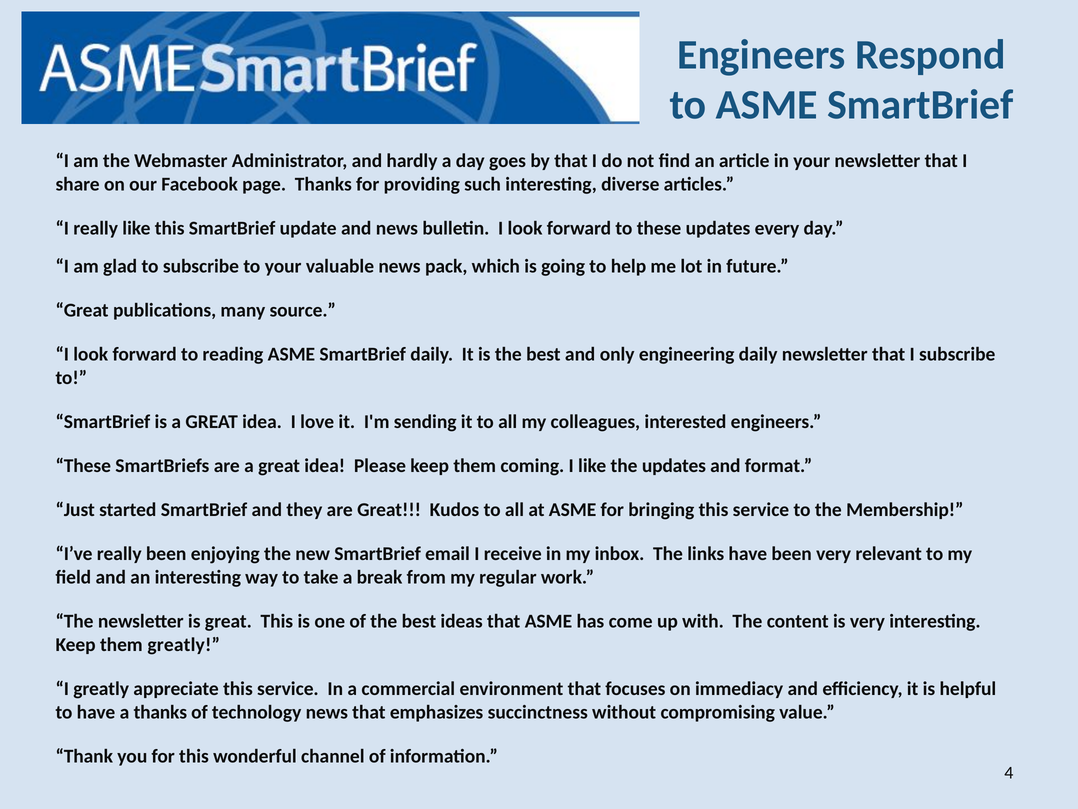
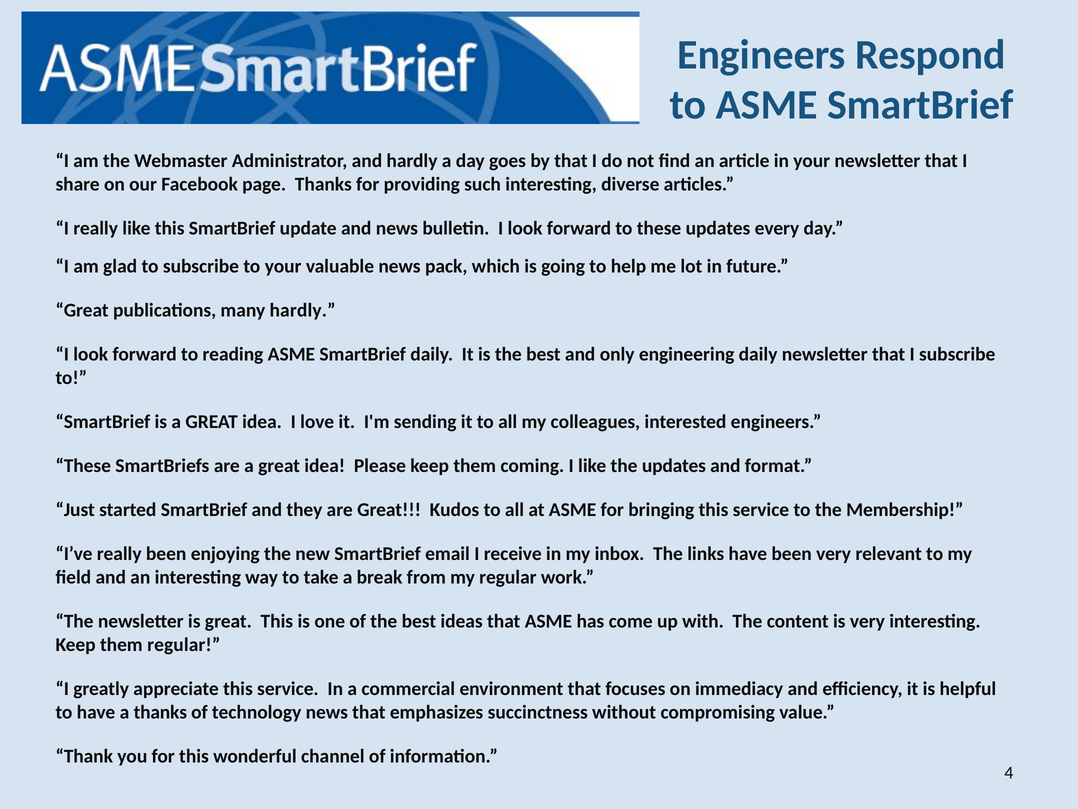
many source: source -> hardly (303, 310)
them greatly: greatly -> regular (184, 644)
